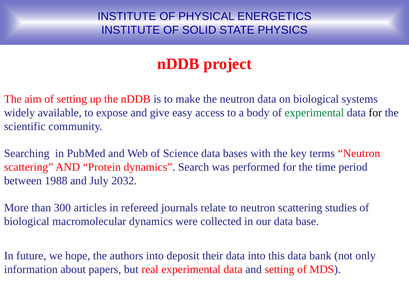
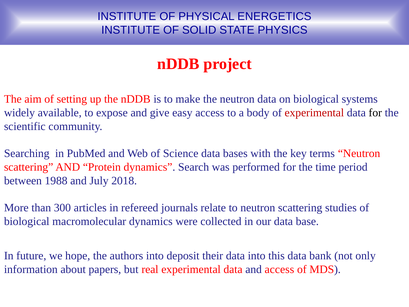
experimental colour: green -> red (314, 113)
2032: 2032 -> 2018 (124, 181)
and setting: setting -> access (279, 269)
